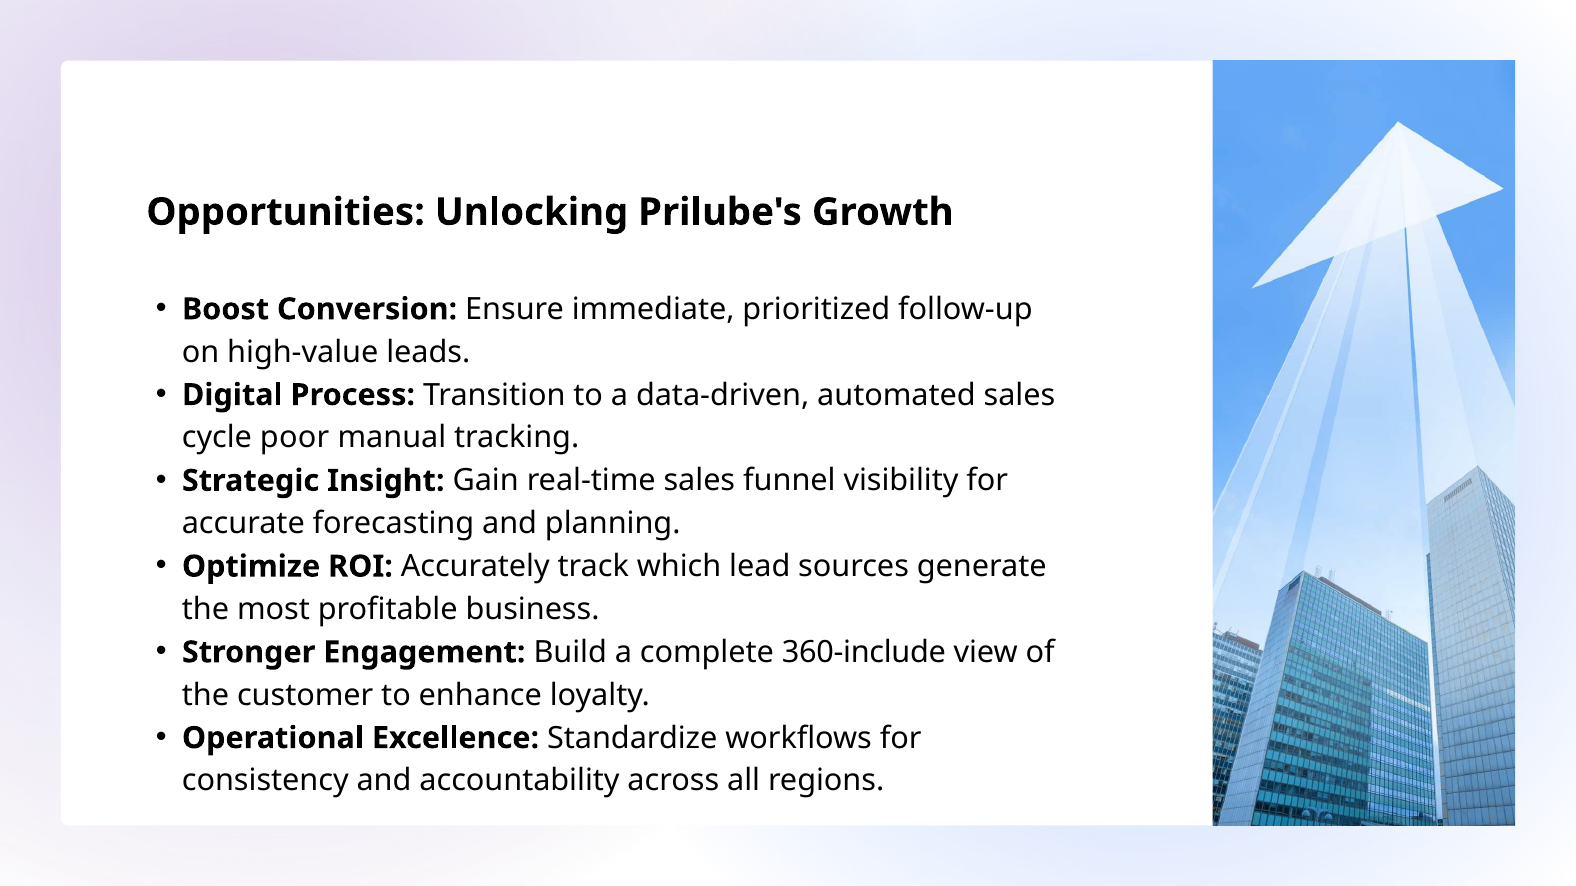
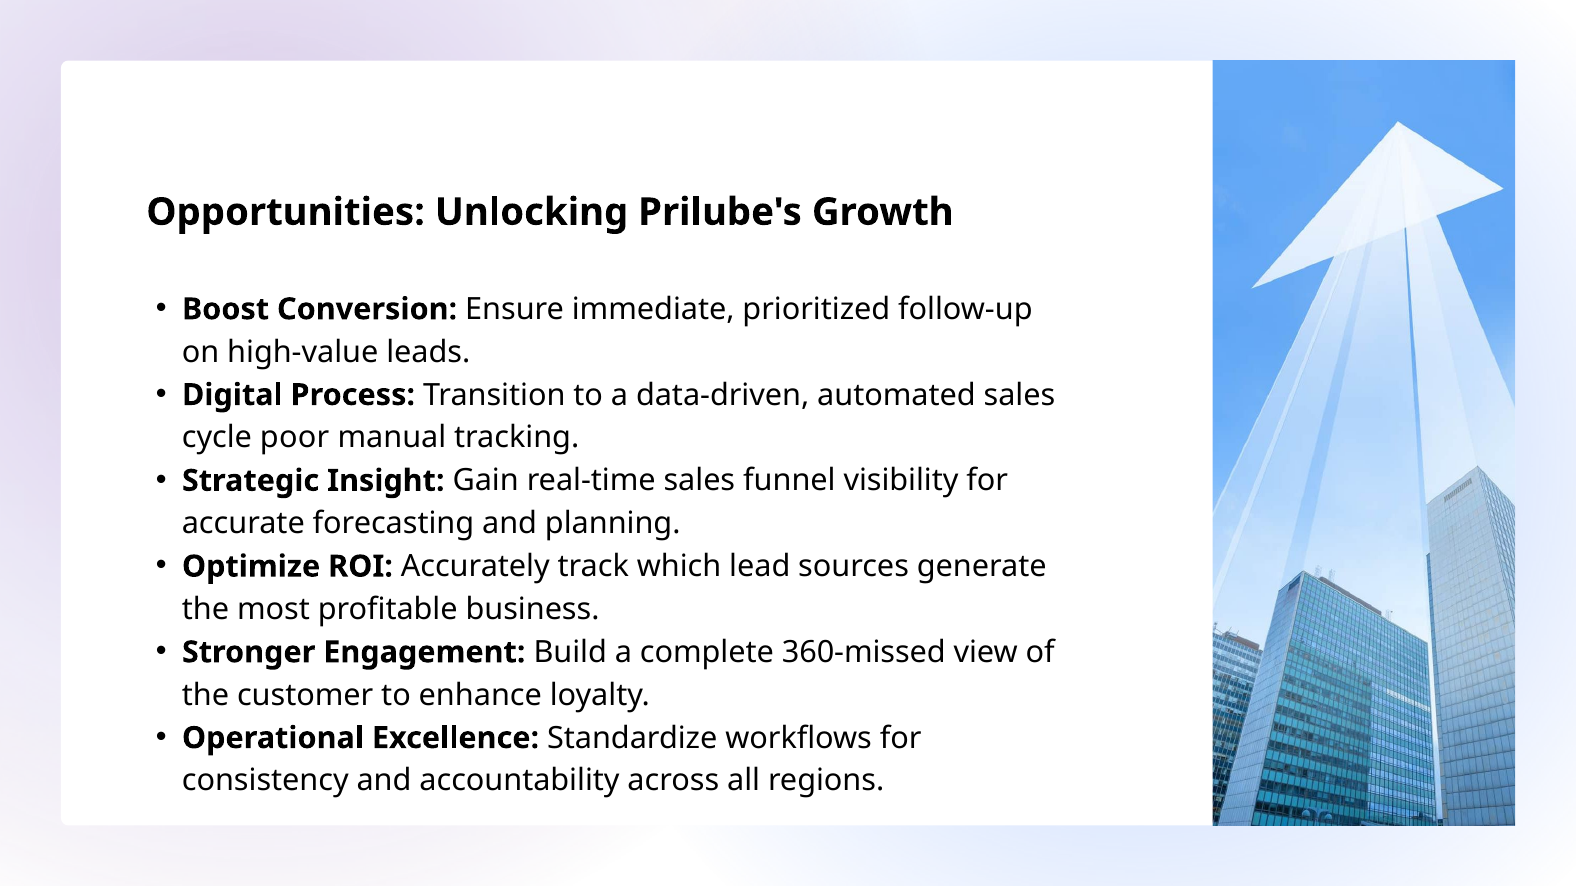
360-include: 360-include -> 360-missed (864, 653)
